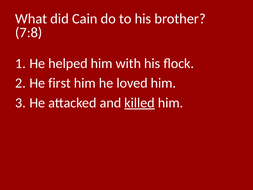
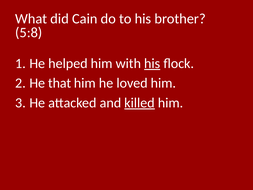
7:8: 7:8 -> 5:8 (29, 32)
his underline: none -> present (152, 63)
first: first -> that (60, 83)
